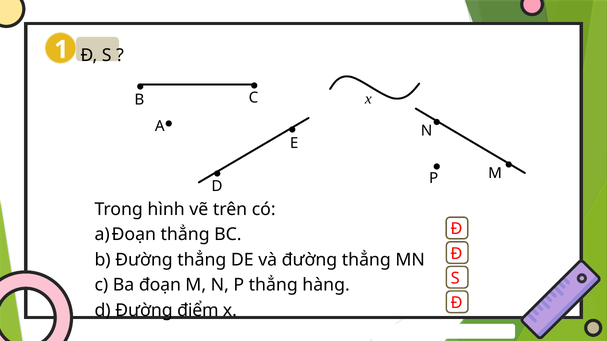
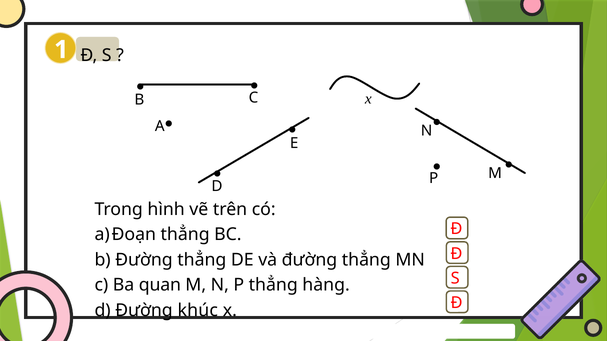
đoạn: đoạn -> quan (160, 285)
điểm: điểm -> khúc (198, 311)
